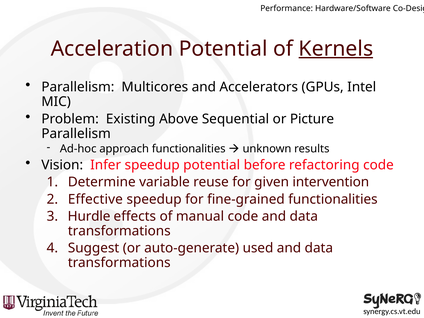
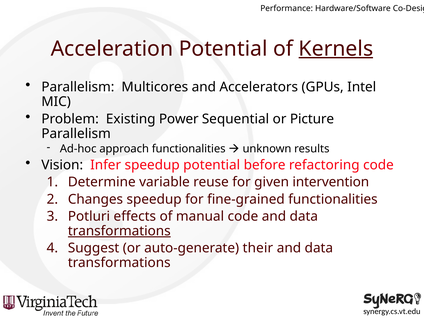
Above: Above -> Power (179, 119)
Effective: Effective -> Changes (95, 199)
Hurdle: Hurdle -> Potluri (89, 216)
transformations underline: none -> present (119, 231)
used: used -> their (258, 248)
